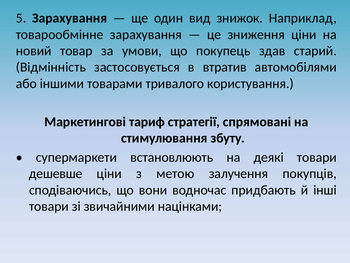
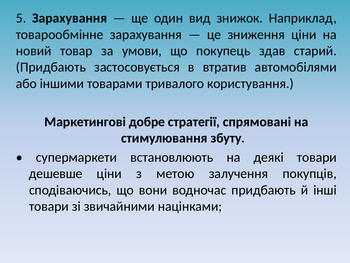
Відмінність: Відмінність -> Придбають (51, 67)
тариф: тариф -> добре (147, 122)
